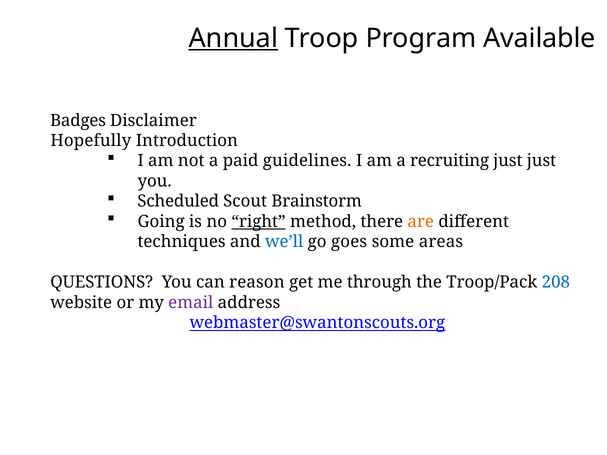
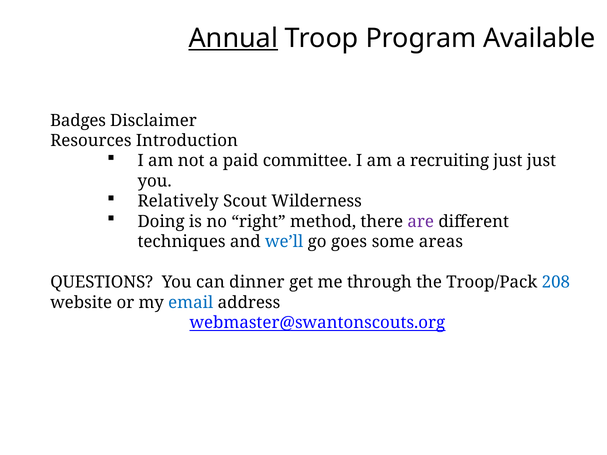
Hopefully: Hopefully -> Resources (91, 141)
guidelines: guidelines -> committee (307, 161)
Scheduled: Scheduled -> Relatively (178, 201)
Brainstorm: Brainstorm -> Wilderness (317, 201)
Going: Going -> Doing (161, 222)
right underline: present -> none (259, 222)
are colour: orange -> purple (421, 222)
reason: reason -> dinner (257, 282)
email colour: purple -> blue (191, 303)
